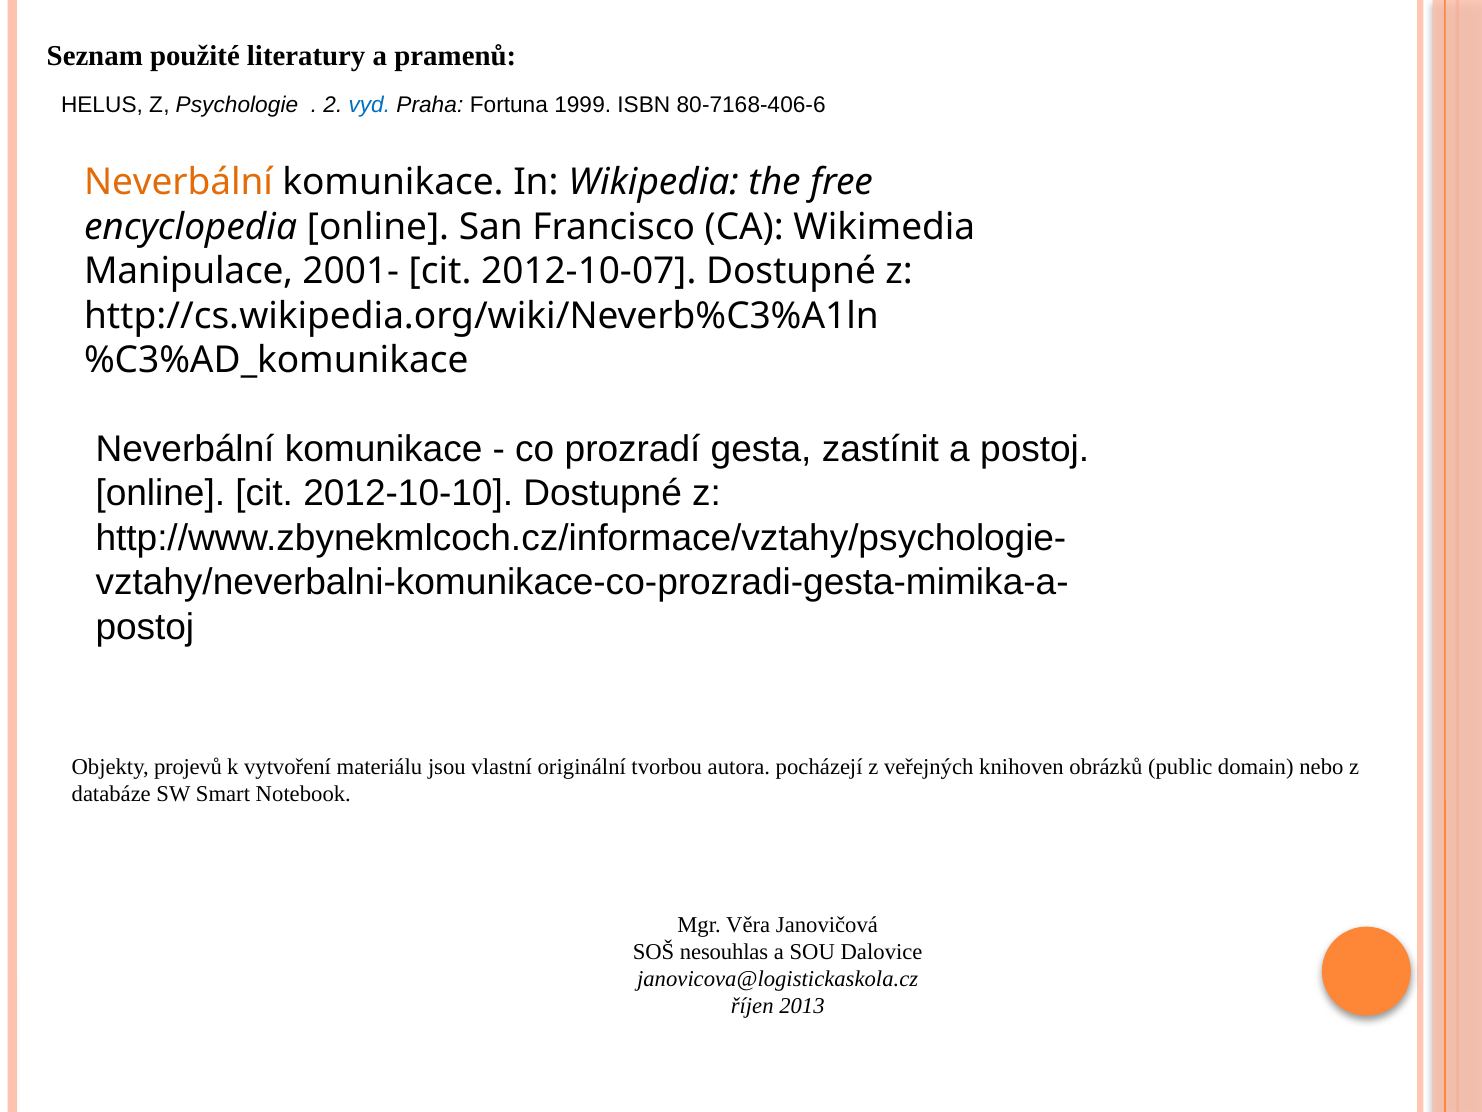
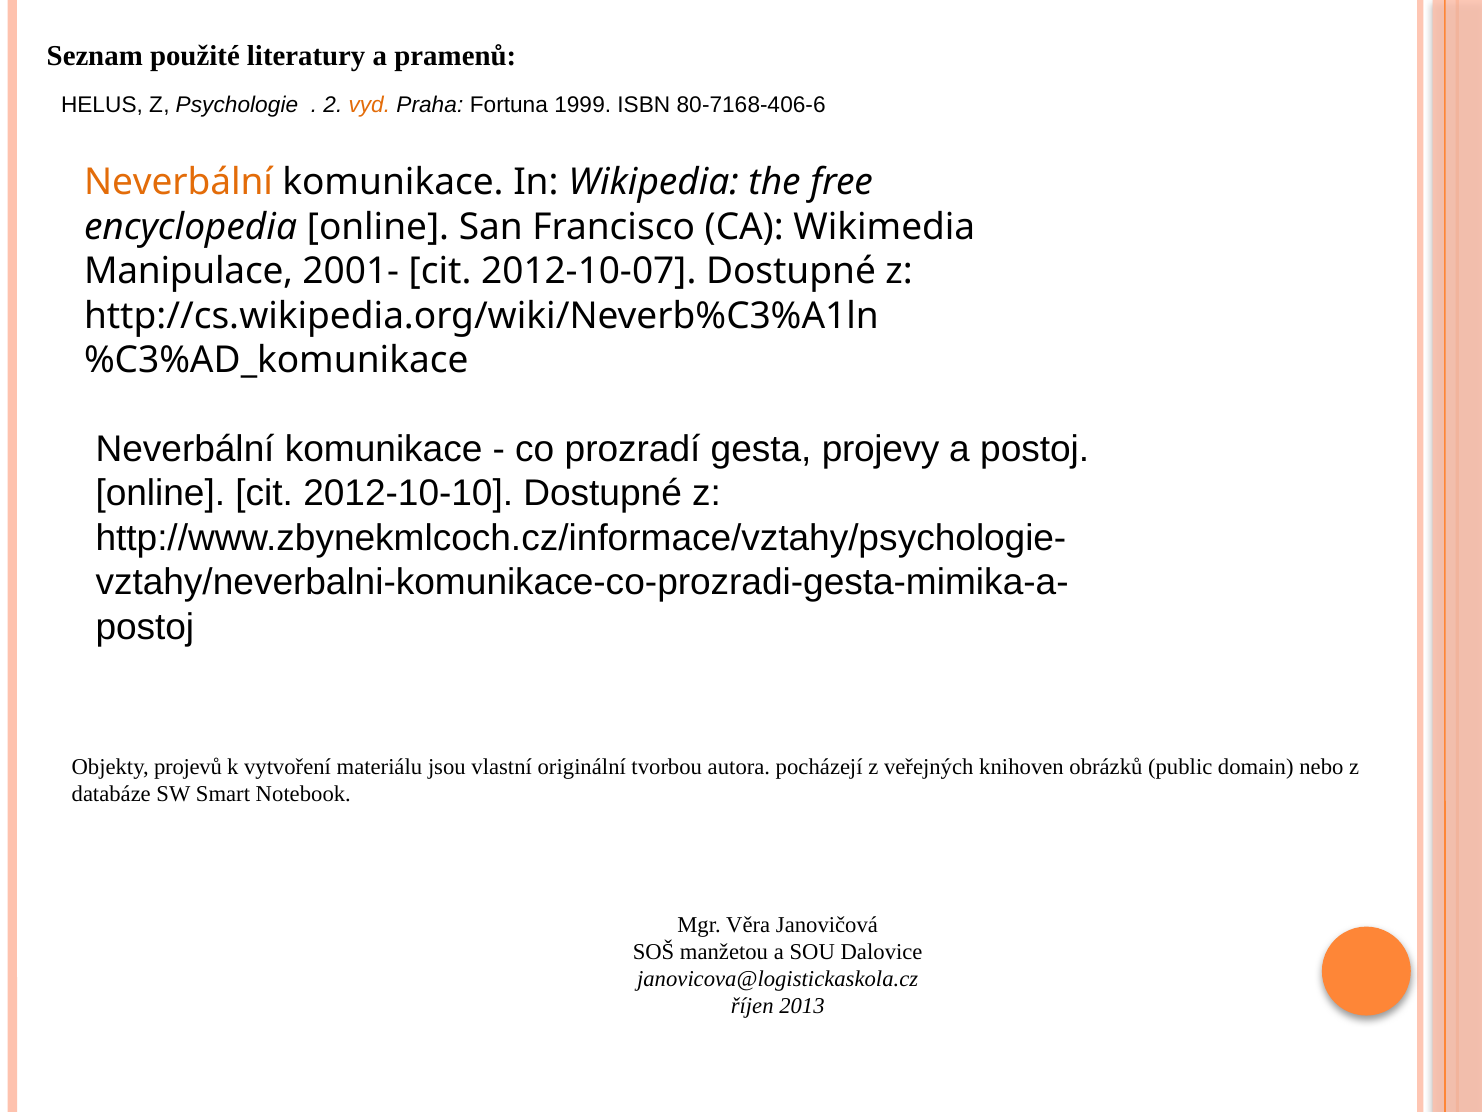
vyd colour: blue -> orange (369, 105)
zastínit: zastínit -> projevy (881, 449)
nesouhlas: nesouhlas -> manžetou (724, 951)
